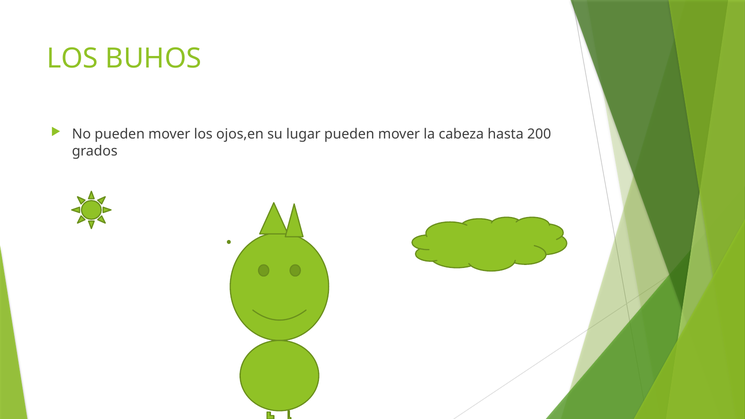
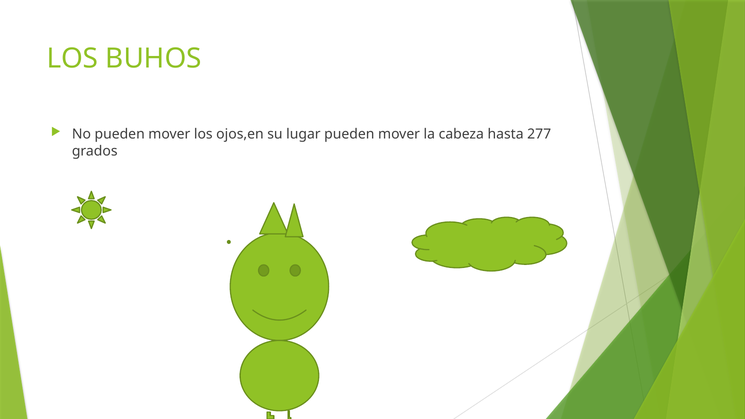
200: 200 -> 277 (539, 134)
